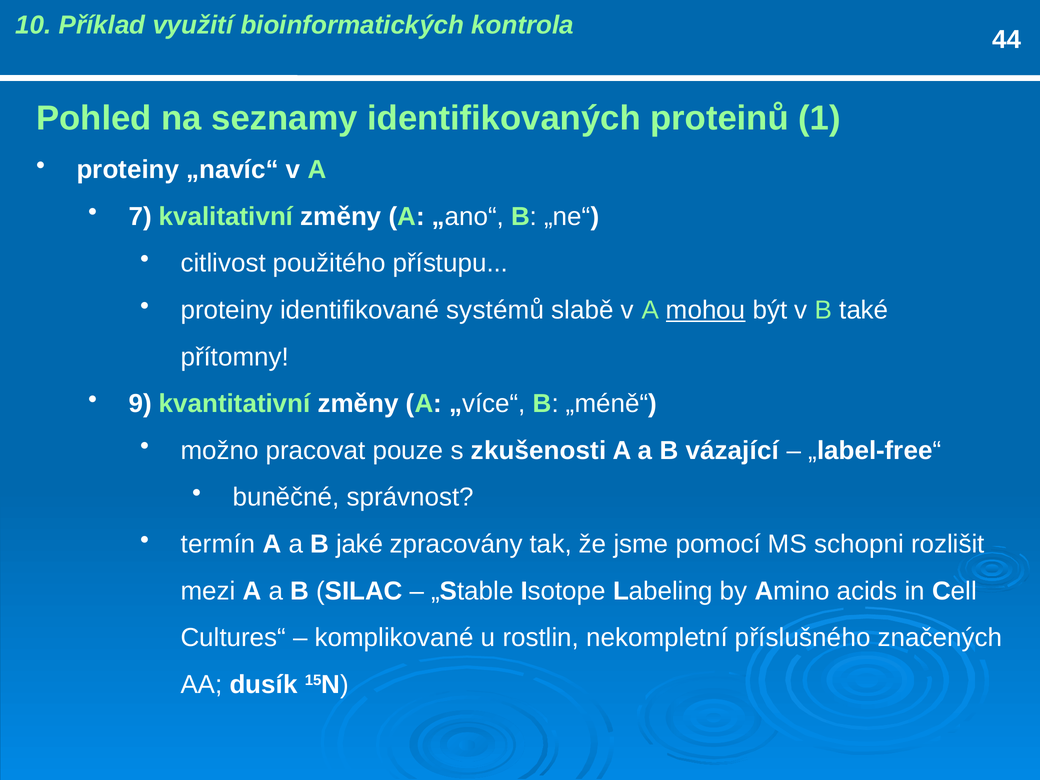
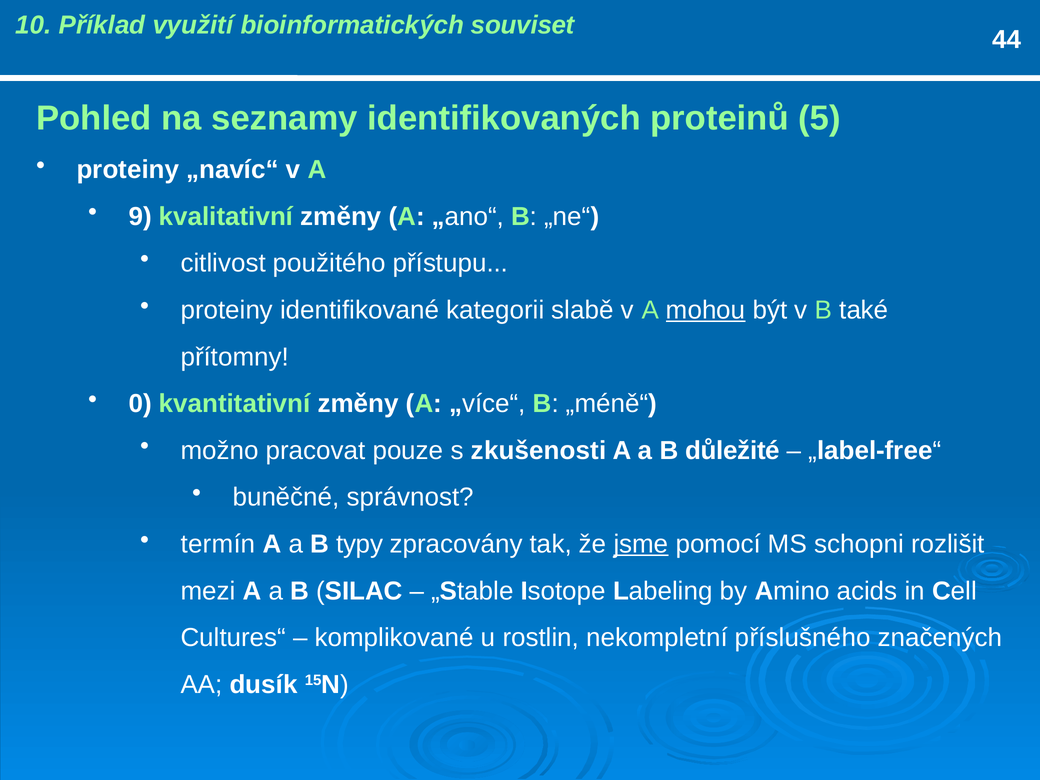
kontrola: kontrola -> souviset (523, 25)
1: 1 -> 5 (820, 118)
7: 7 -> 9 (140, 217)
systémů: systémů -> kategorii (495, 310)
9: 9 -> 0 (140, 404)
vázající: vázající -> důležité (732, 451)
jaké: jaké -> typy (360, 544)
jsme underline: none -> present (641, 544)
